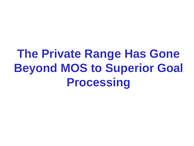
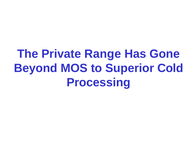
Goal: Goal -> Cold (170, 68)
